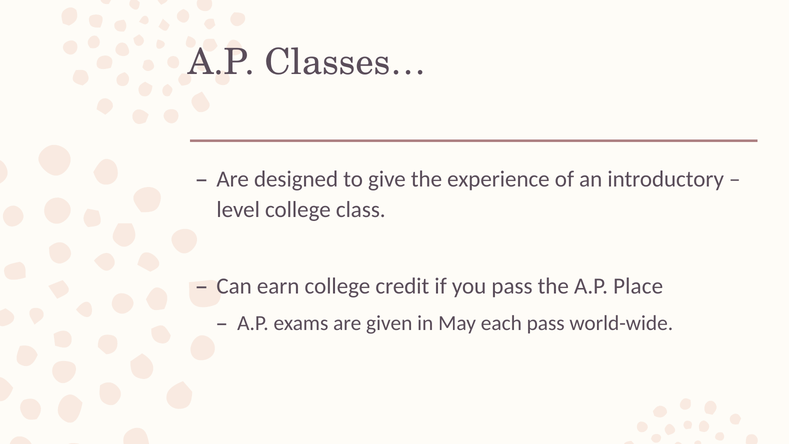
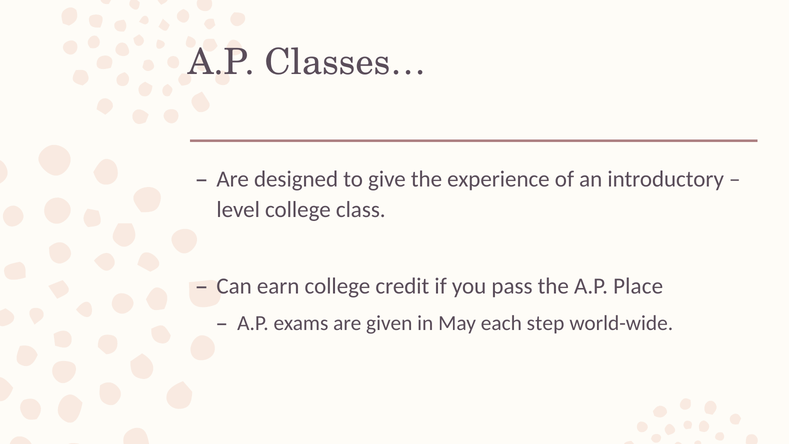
each pass: pass -> step (546, 323)
